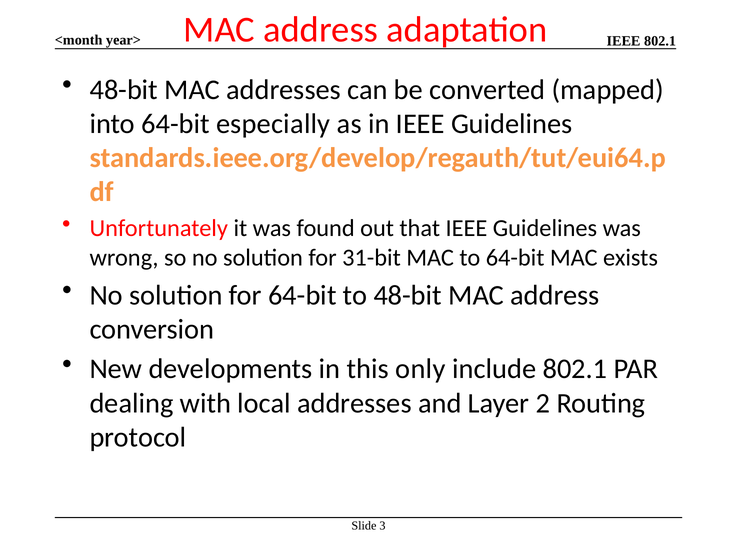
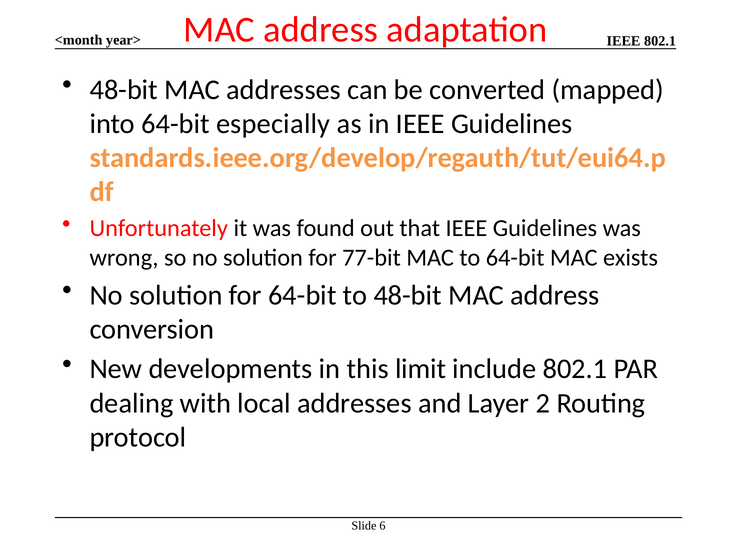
31-bit: 31-bit -> 77-bit (371, 258)
only: only -> limit (421, 369)
3: 3 -> 6 (383, 526)
